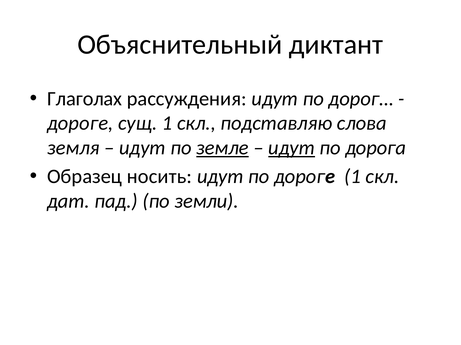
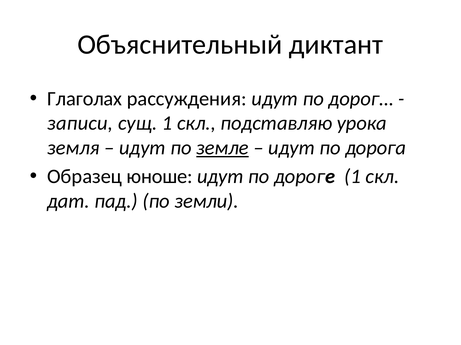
дороге: дороге -> записи (80, 123)
слова: слова -> урока (362, 123)
идут underline: present -> none (292, 148)
носить: носить -> юноше (160, 177)
